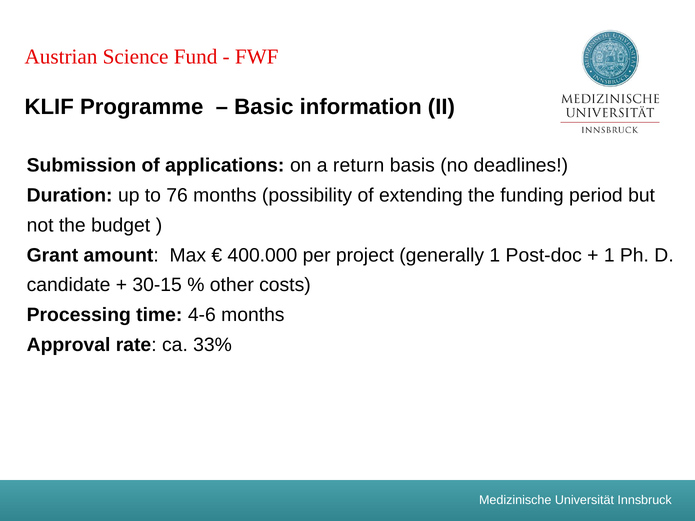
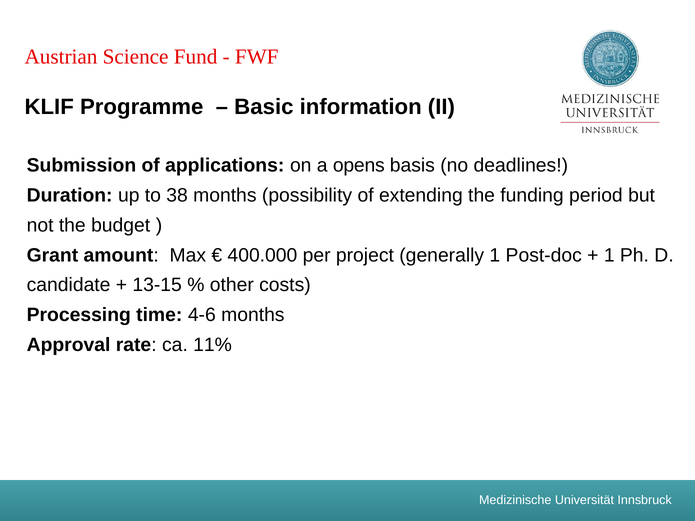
return: return -> opens (359, 165)
76: 76 -> 38 (177, 195)
30-15: 30-15 -> 13-15 (157, 285)
33%: 33% -> 11% (212, 345)
